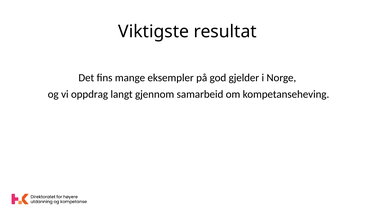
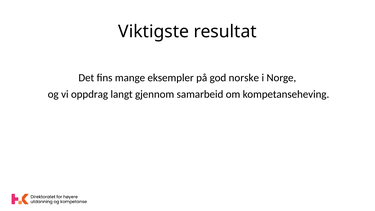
gjelder: gjelder -> norske (244, 78)
